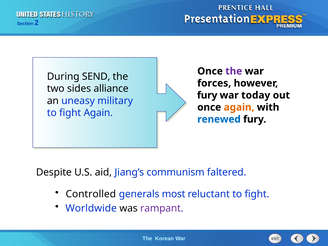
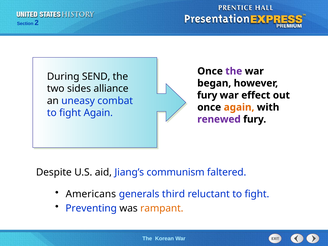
forces: forces -> began (214, 83)
today: today -> effect (256, 95)
military: military -> combat (115, 101)
renewed colour: blue -> purple (219, 119)
Controlled: Controlled -> Americans (91, 194)
most: most -> third (173, 194)
Worldwide: Worldwide -> Preventing (91, 208)
rampant colour: purple -> orange (162, 208)
